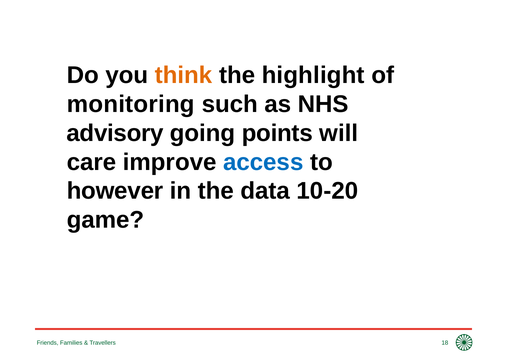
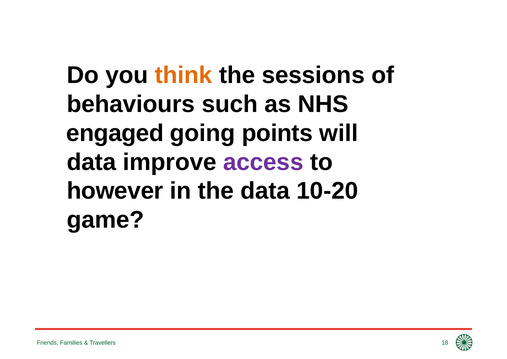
highlight: highlight -> sessions (313, 75)
monitoring: monitoring -> behaviours (131, 104)
advisory: advisory -> engaged (115, 133)
care: care -> data (92, 162)
access colour: blue -> purple (263, 162)
